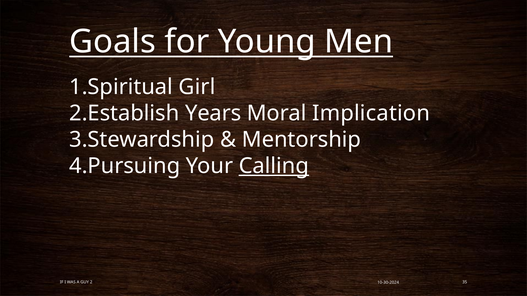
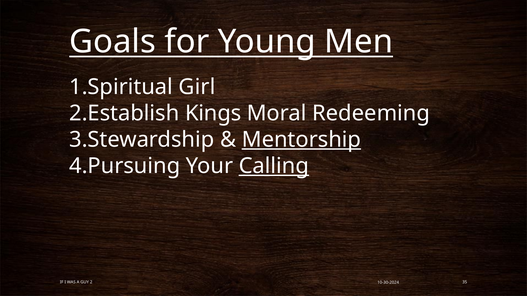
Years: Years -> Kings (213, 113)
Implication: Implication -> Redeeming (371, 113)
Mentorship underline: none -> present (301, 140)
